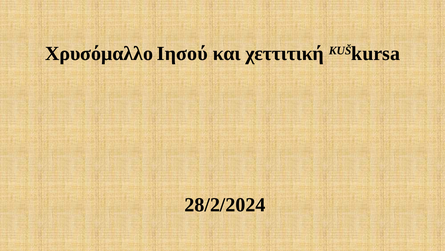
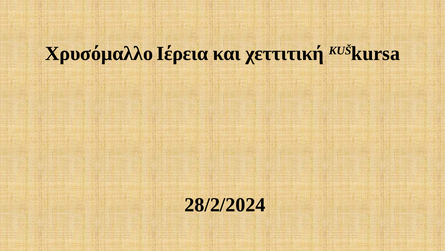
Ιησού: Ιησού -> Ιέρεια (183, 54)
